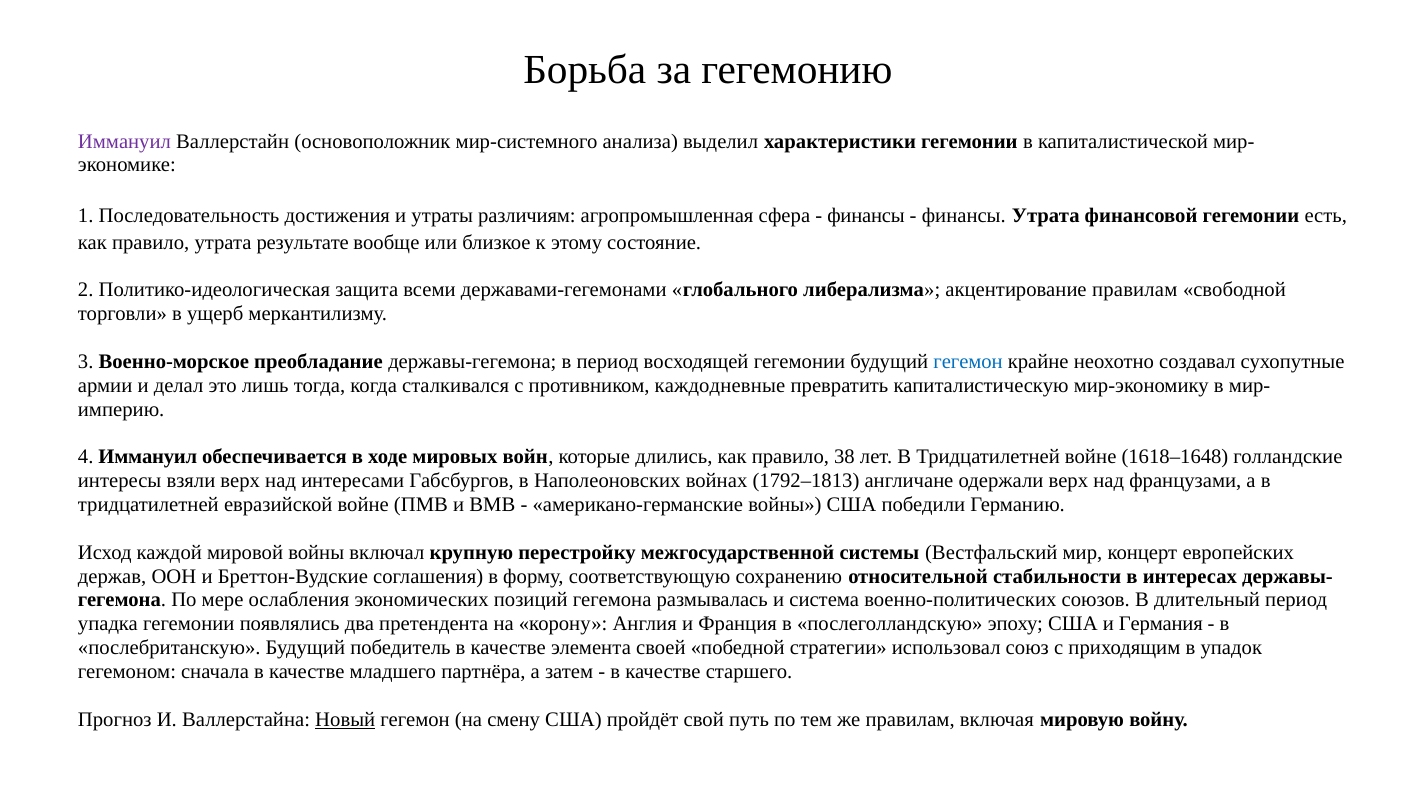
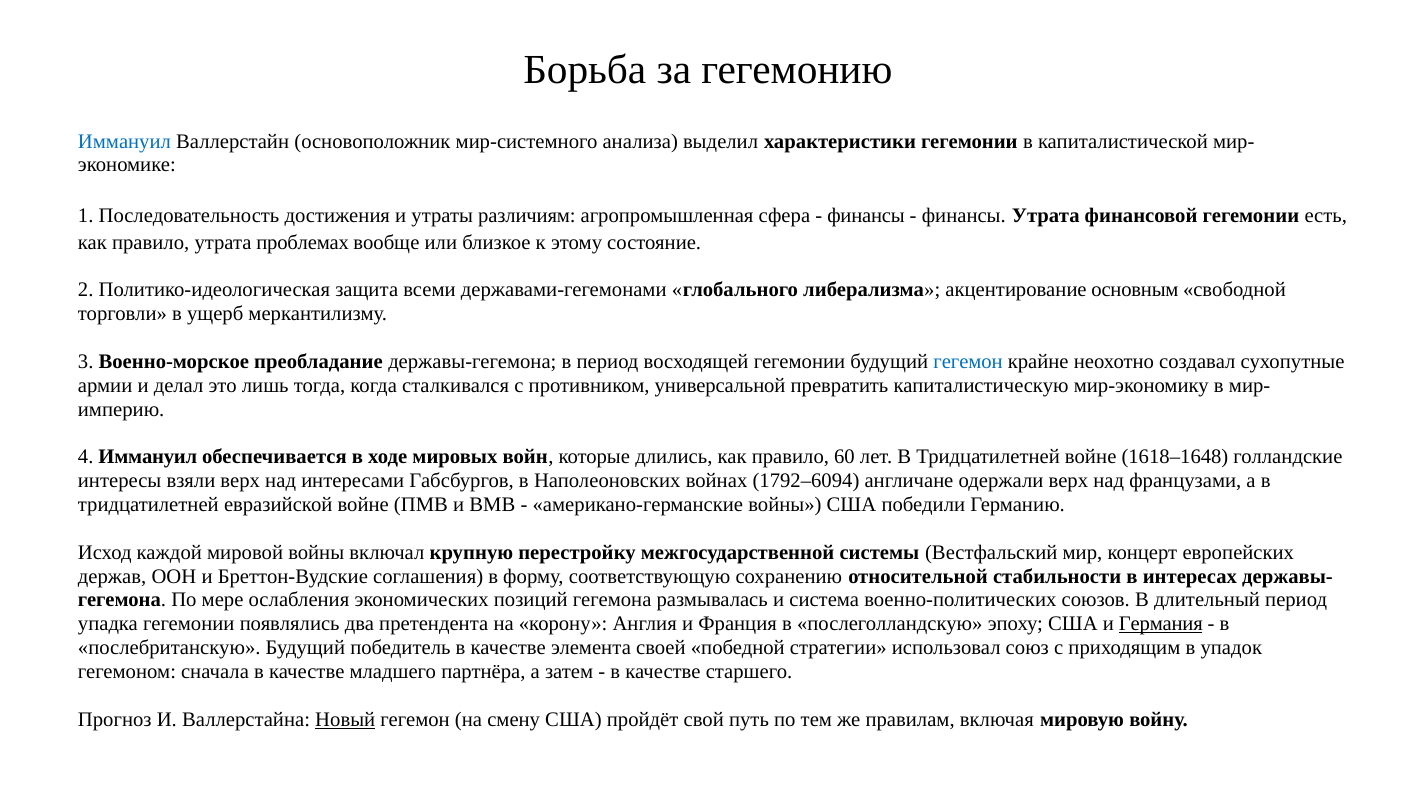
Иммануил colour: purple -> blue (124, 141)
результате: результате -> проблемах (303, 243)
акцентирование правилам: правилам -> основным (1135, 290)
каждодневные: каждодневные -> универсальной (720, 386)
38: 38 -> 60 (844, 457)
1792–1813: 1792–1813 -> 1792–6094 (806, 481)
Германия underline: none -> present (1161, 624)
